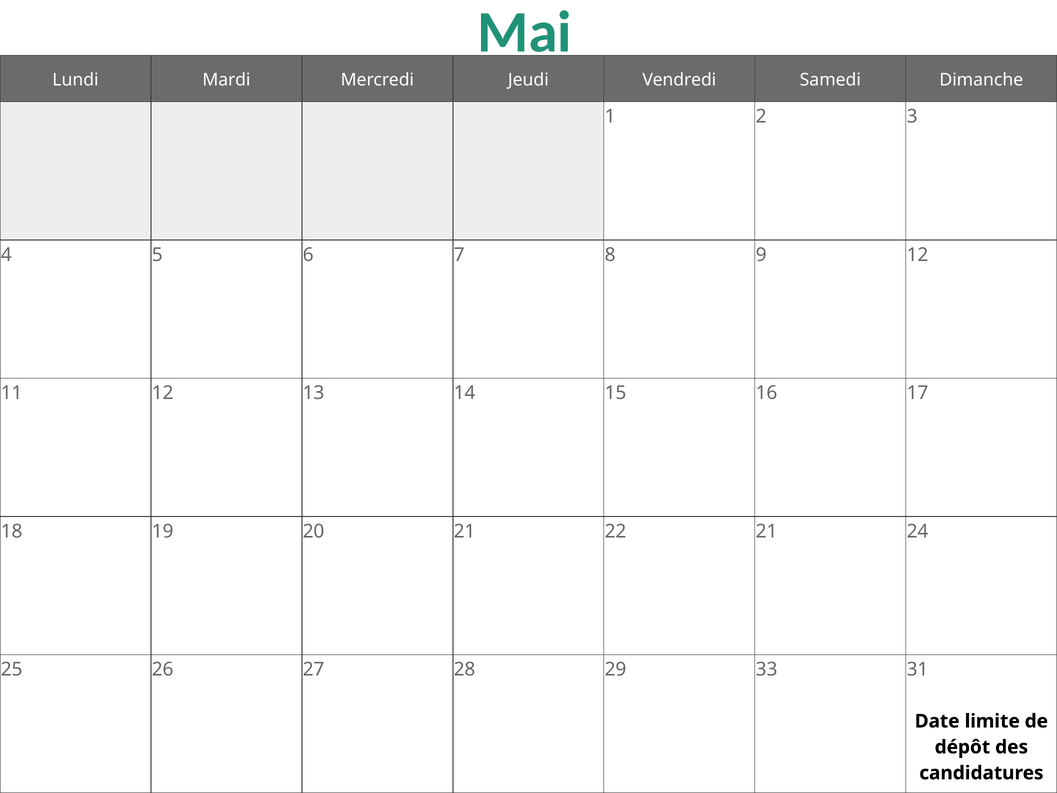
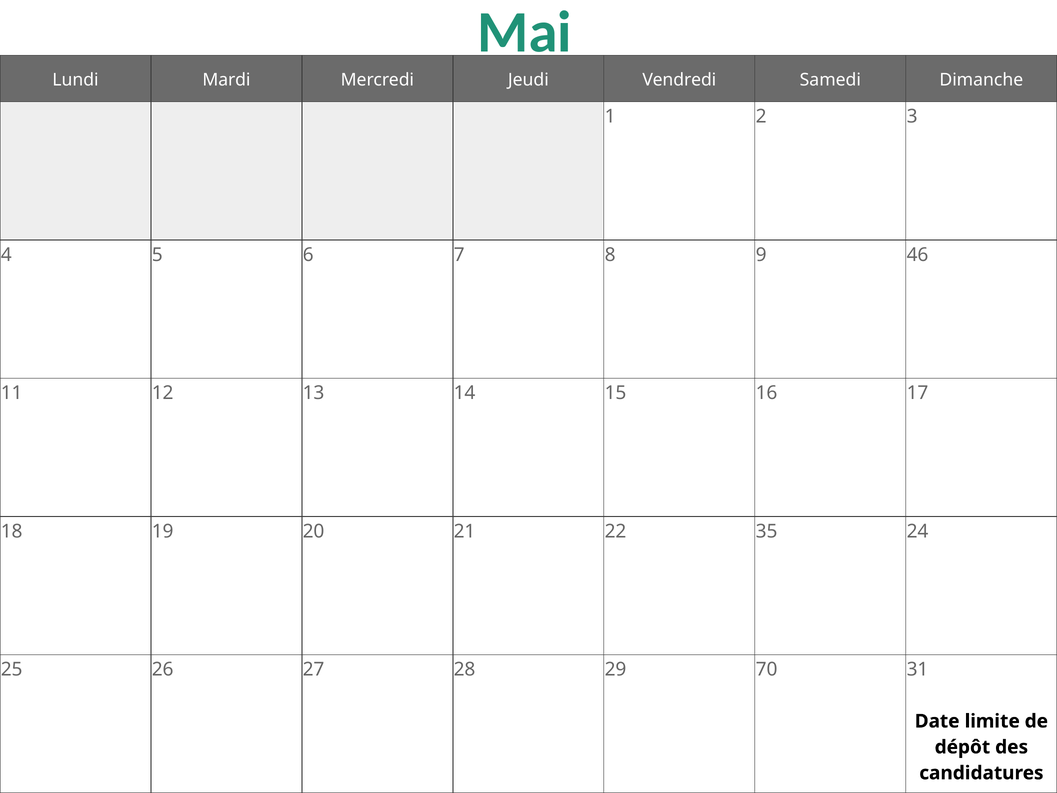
9 12: 12 -> 46 (918, 255)
22 21: 21 -> 35 (767, 531)
33: 33 -> 70 (767, 669)
